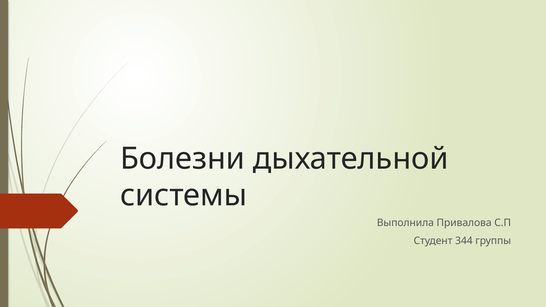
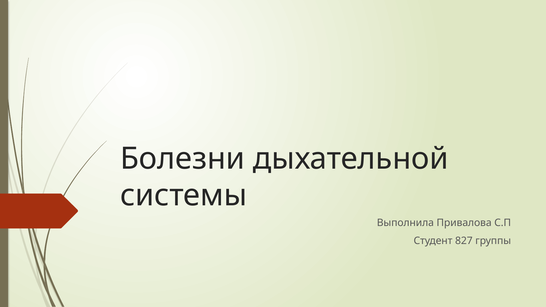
344: 344 -> 827 (464, 241)
